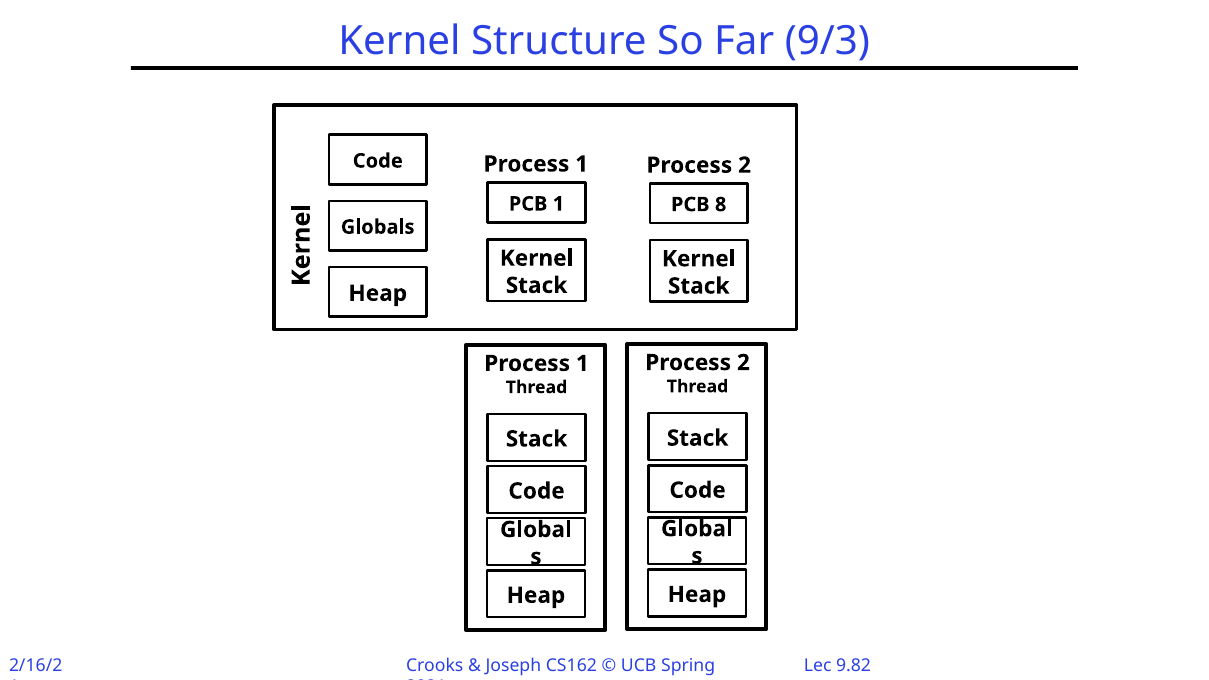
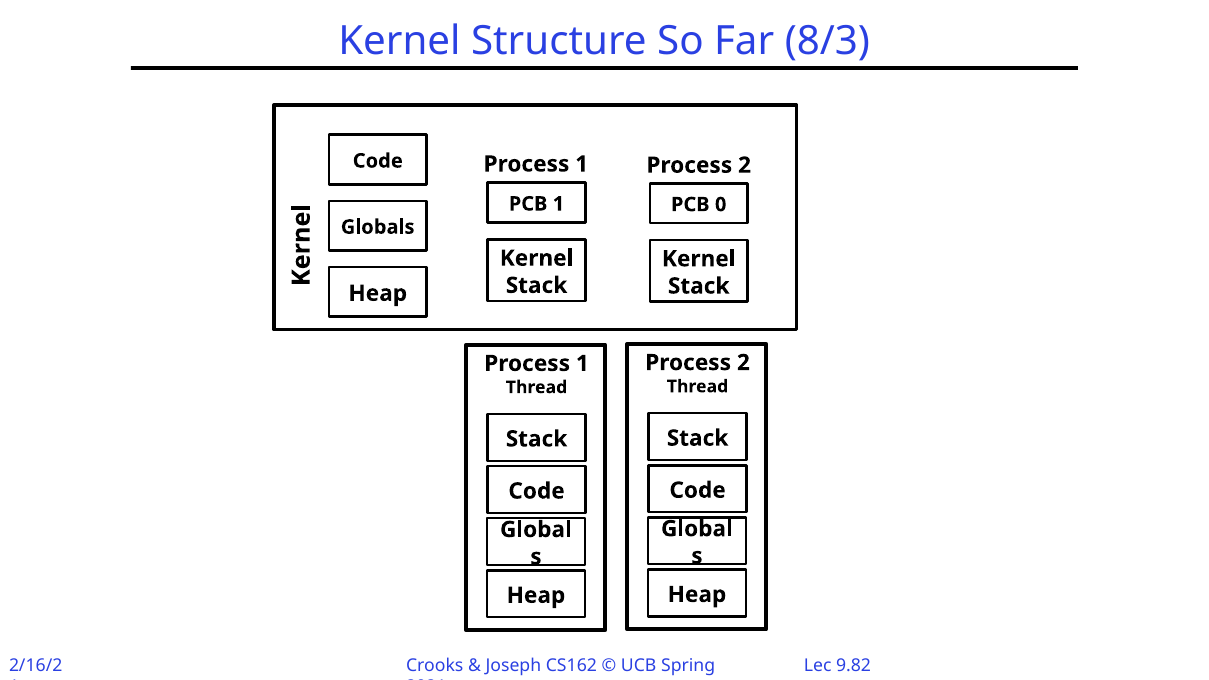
9/3: 9/3 -> 8/3 (827, 41)
8: 8 -> 0 (721, 205)
